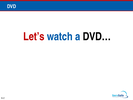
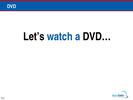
Let’s colour: red -> black (34, 37)
